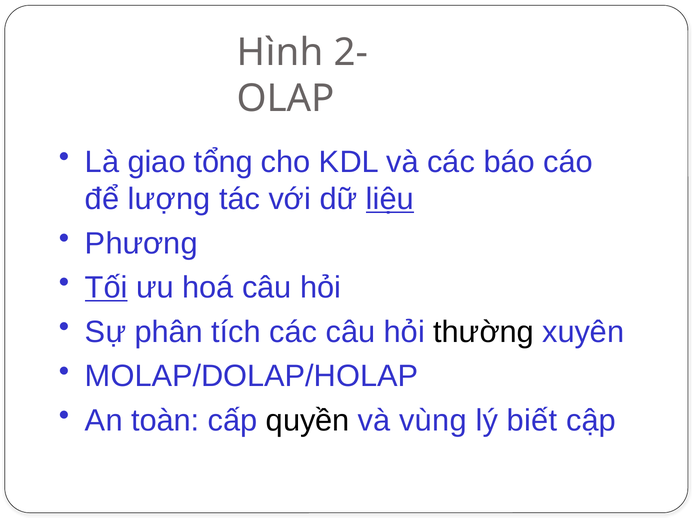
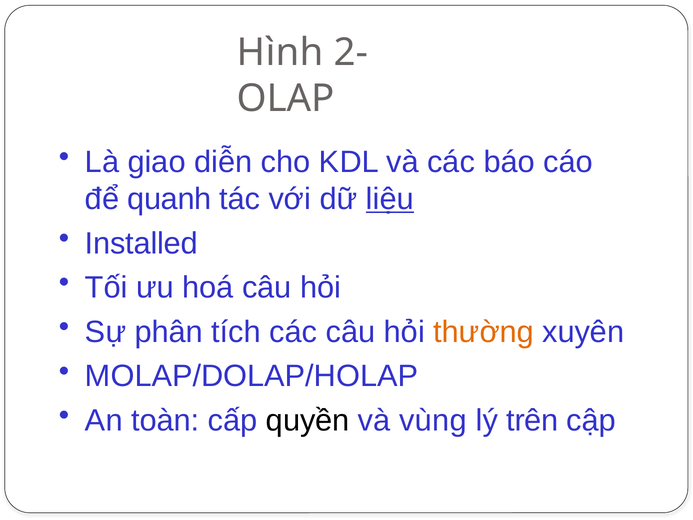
tổng: tổng -> diễn (223, 162)
lượng: lượng -> quanh (169, 199)
Phương: Phương -> Installed (141, 243)
Tối underline: present -> none (106, 287)
thường colour: black -> orange (484, 332)
biết: biết -> trên (532, 420)
